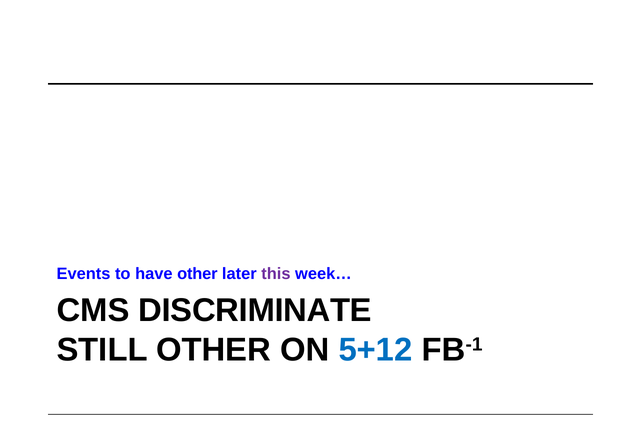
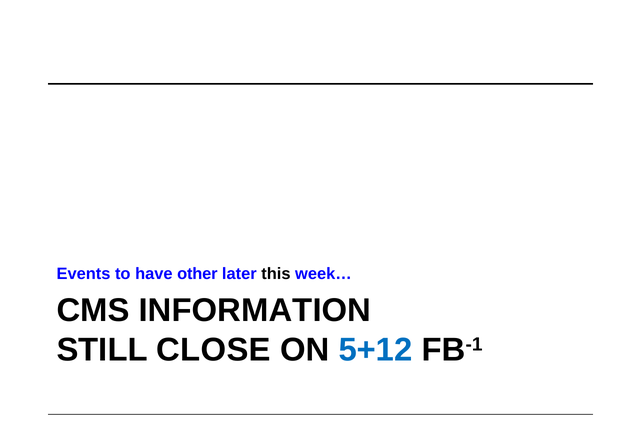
this colour: purple -> black (276, 273)
DISCRIMINATE: DISCRIMINATE -> INFORMATION (255, 310)
STILL OTHER: OTHER -> CLOSE (213, 350)
